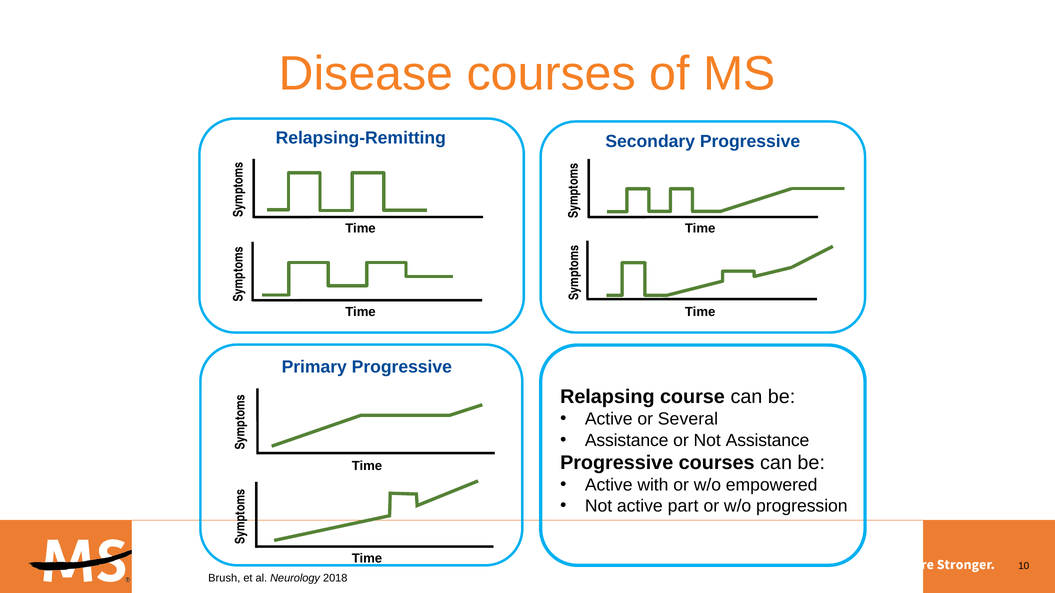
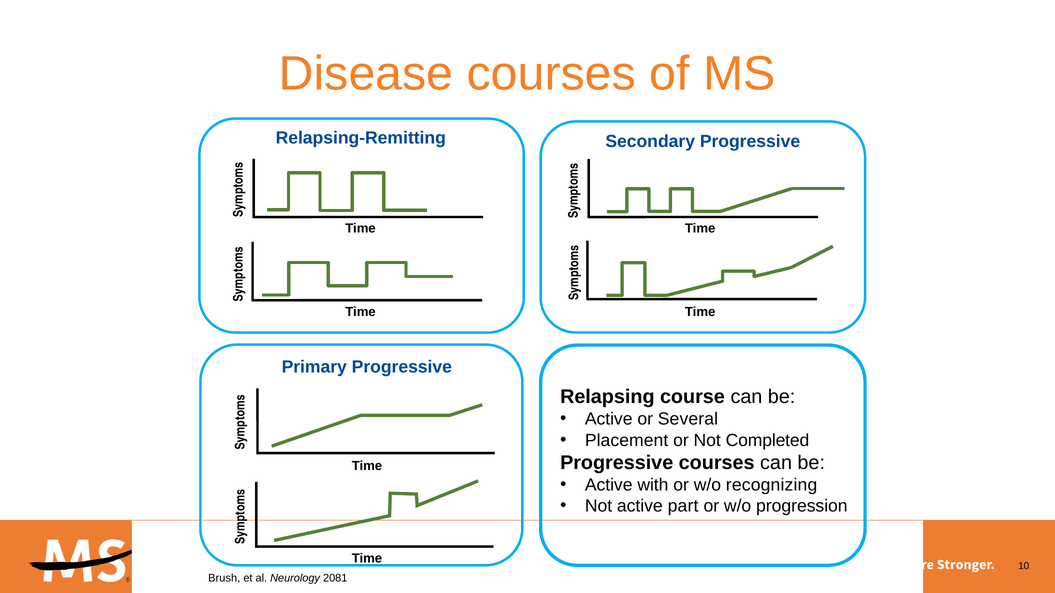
Assistance: Assistance -> Placement (627, 441)
Not Assistance: Assistance -> Completed (768, 441)
empowered: empowered -> recognizing (772, 485)
2018: 2018 -> 2081 (335, 578)
